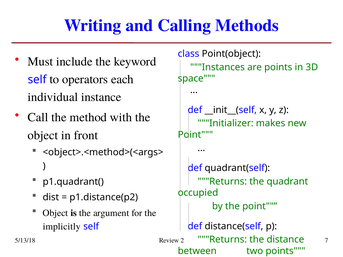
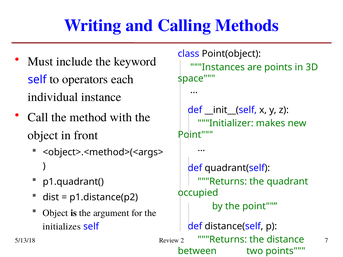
implicitly: implicitly -> initializes (62, 227)
